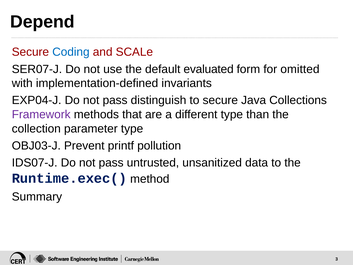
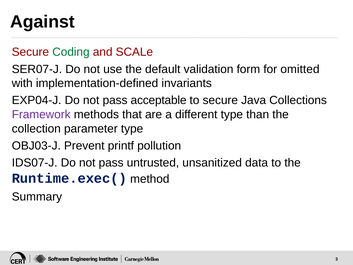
Depend: Depend -> Against (42, 22)
Coding colour: blue -> green (71, 52)
evaluated: evaluated -> validation (209, 69)
distinguish: distinguish -> acceptable (159, 100)
